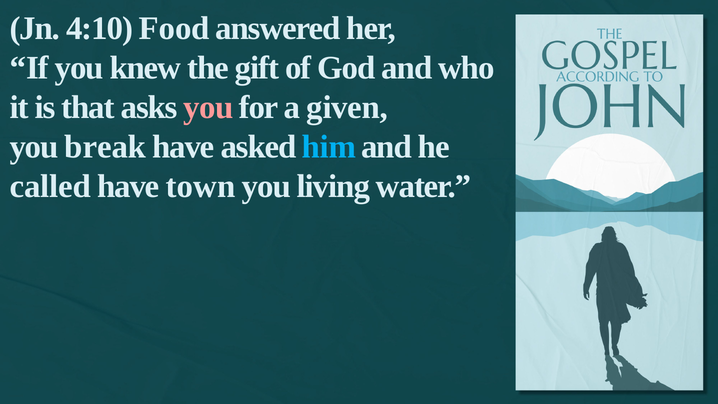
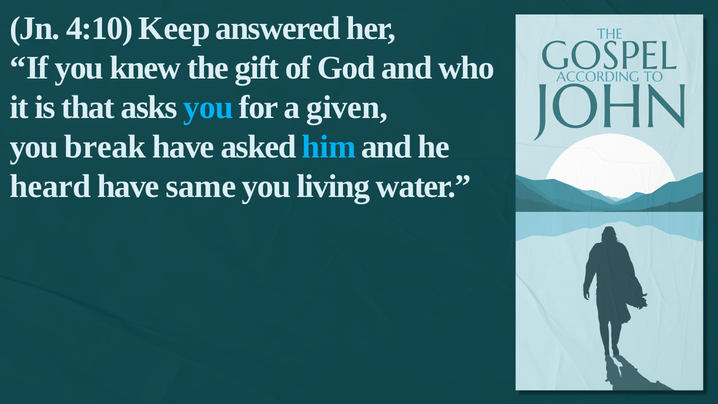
Food: Food -> Keep (174, 28)
you colour: pink -> light blue (208, 107)
called: called -> heard (50, 186)
town: town -> same (201, 186)
